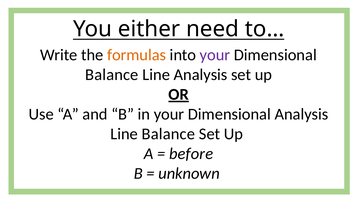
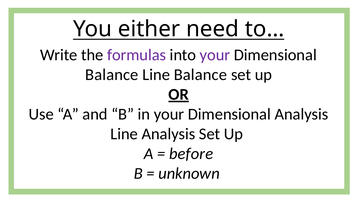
formulas colour: orange -> purple (137, 55)
Line Analysis: Analysis -> Balance (200, 75)
Line Balance: Balance -> Analysis (168, 134)
